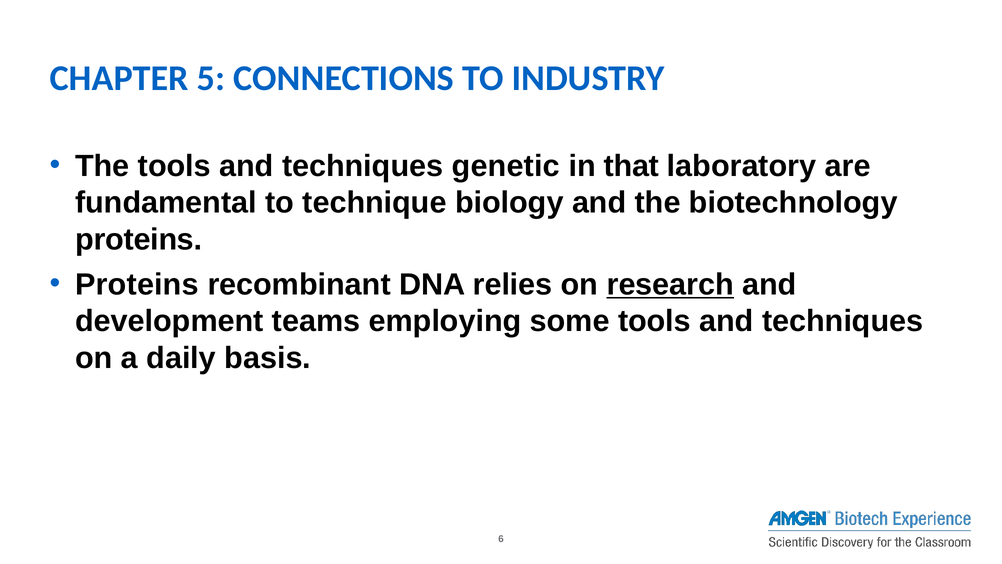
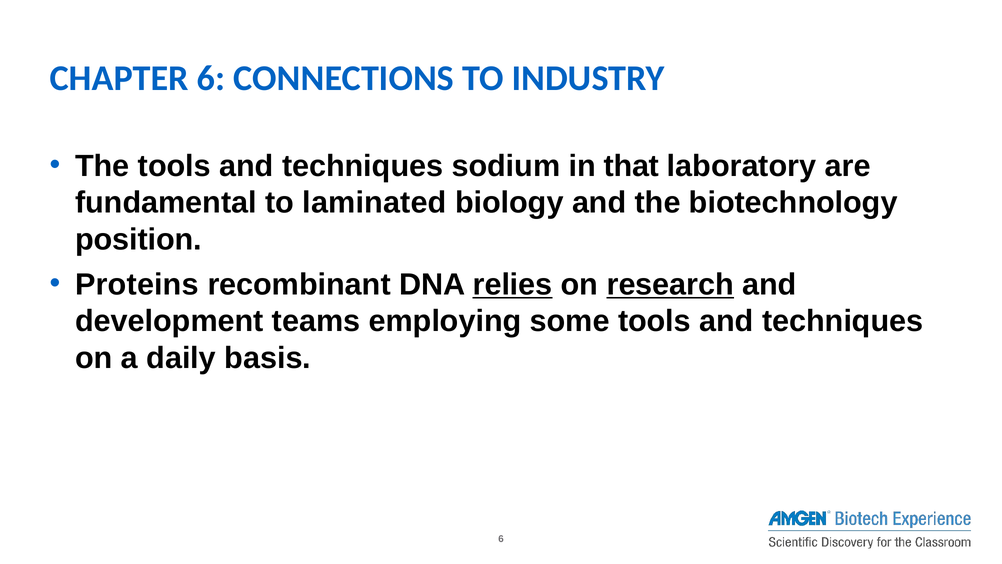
CHAPTER 5: 5 -> 6 (211, 78)
genetic: genetic -> sodium (506, 166)
technique: technique -> laminated (374, 203)
proteins: proteins -> position (139, 239)
relies underline: none -> present (513, 284)
